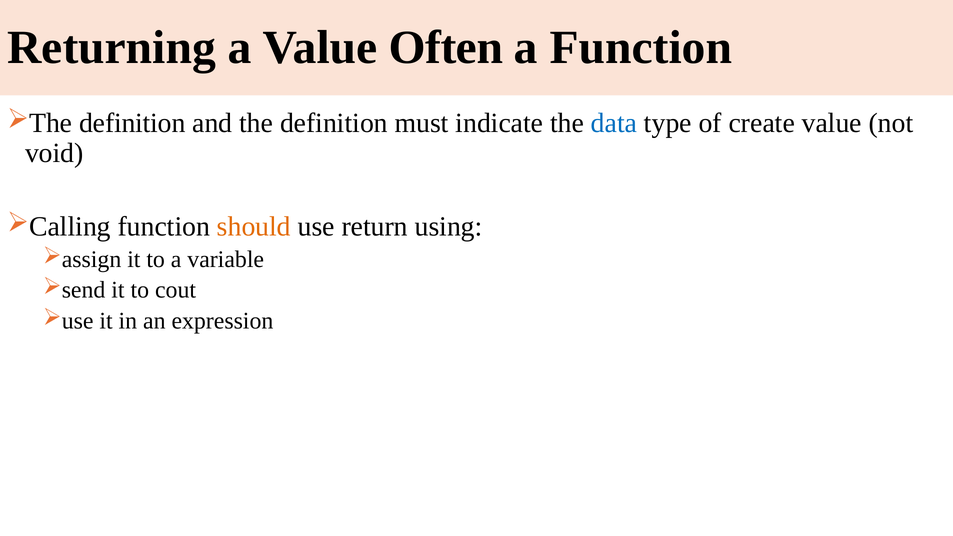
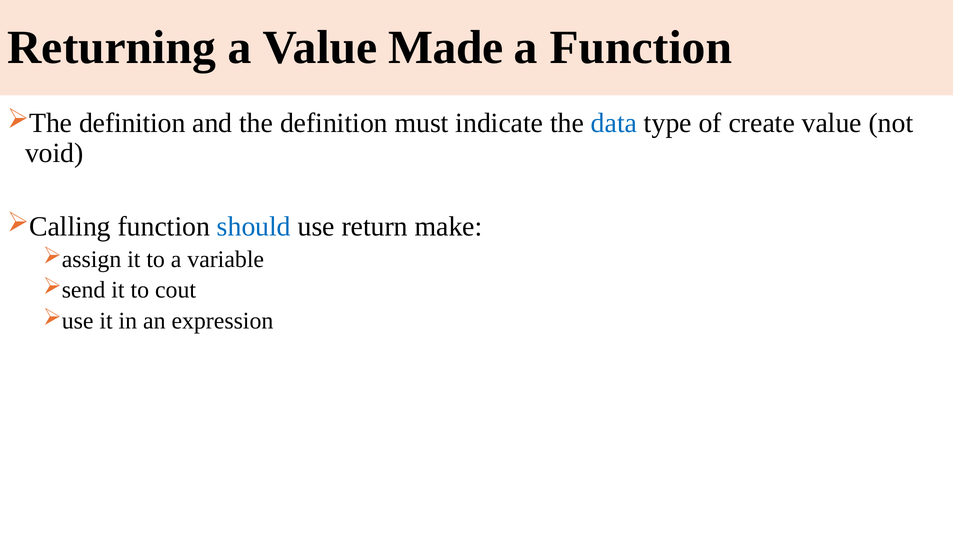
Often: Often -> Made (446, 47)
should colour: orange -> blue (254, 227)
using: using -> make (449, 227)
